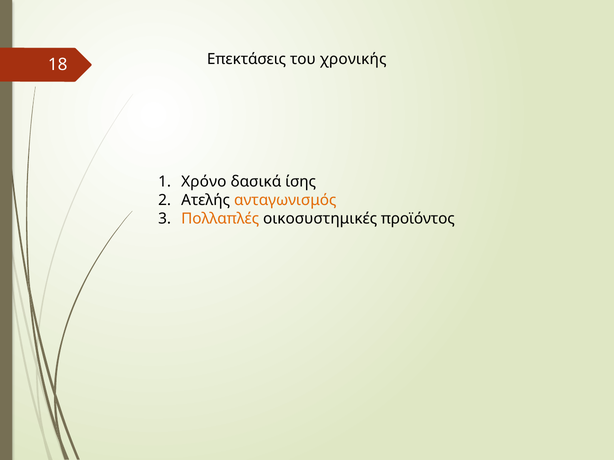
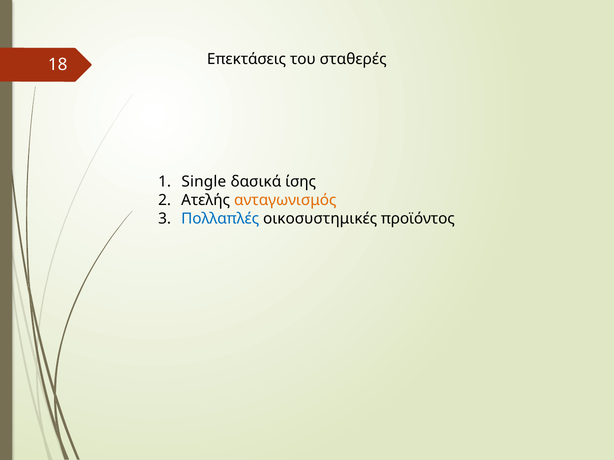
χρονικής: χρονικής -> σταθερές (353, 59)
Χρόνο: Χρόνο -> Single (204, 182)
Πολλαπλές colour: orange -> blue (220, 219)
